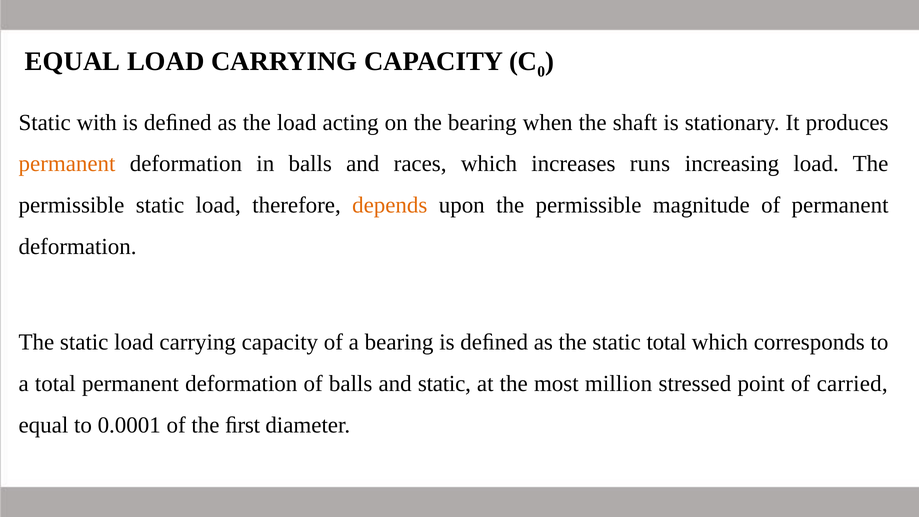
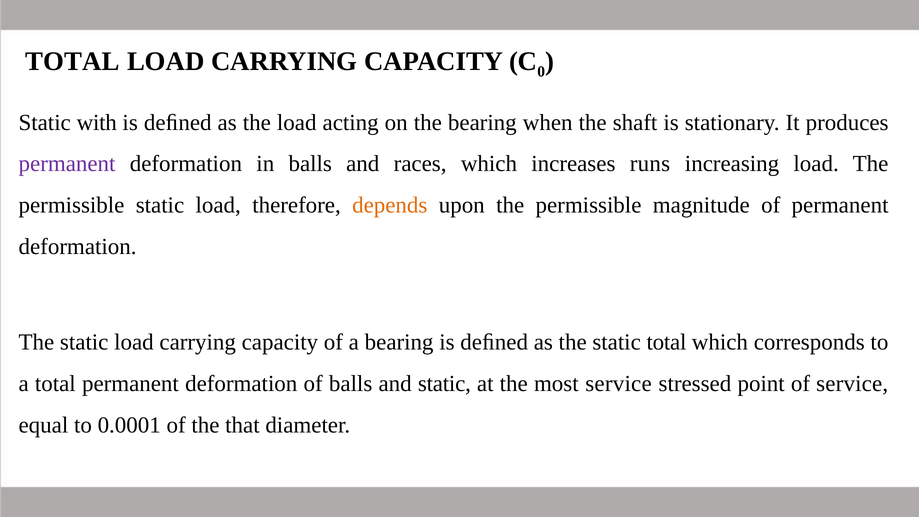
EQUAL: EQUAL -> TOTAL (72, 61)
permanent colour: orange -> purple (67, 164)
most million: million -> service (619, 384)
of carried: carried -> service (852, 384)
ﬁrst: ﬁrst -> that (242, 425)
